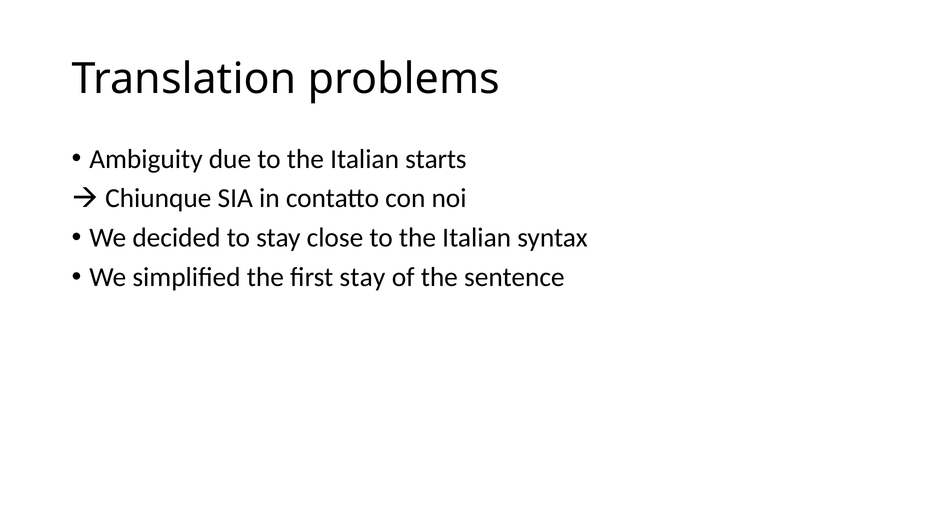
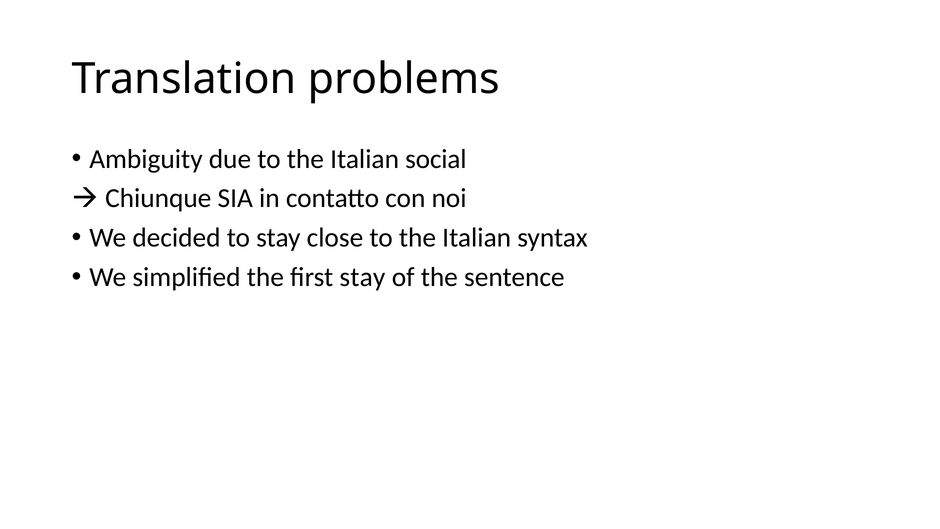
starts: starts -> social (436, 159)
